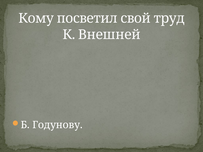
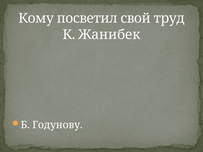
Внешней: Внешней -> Жанибек (109, 35)
